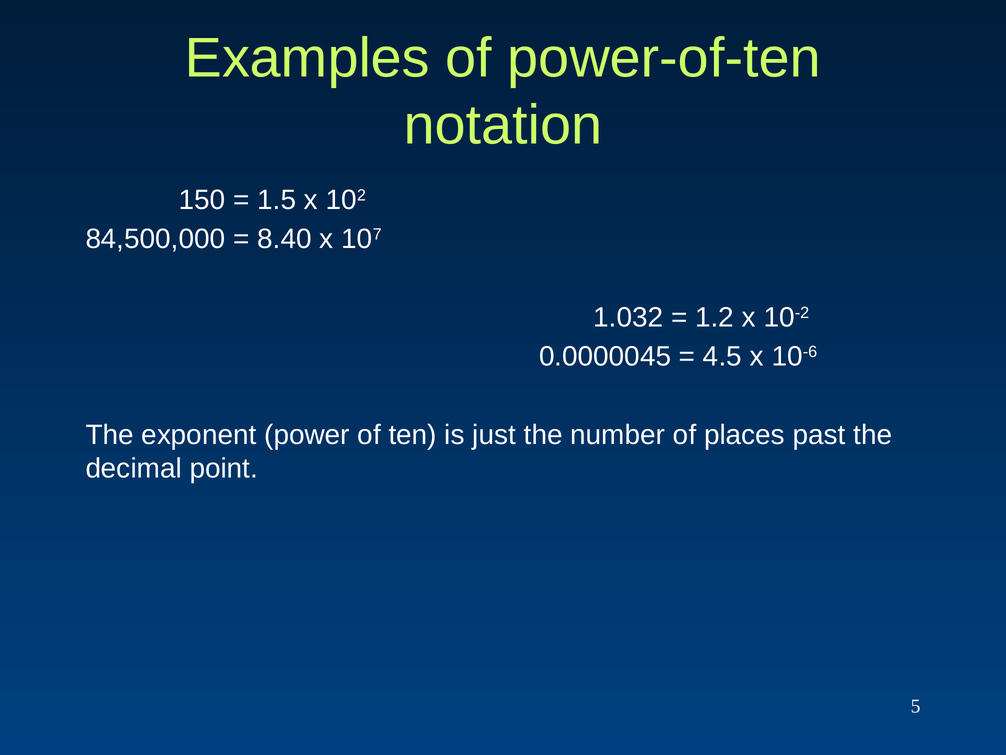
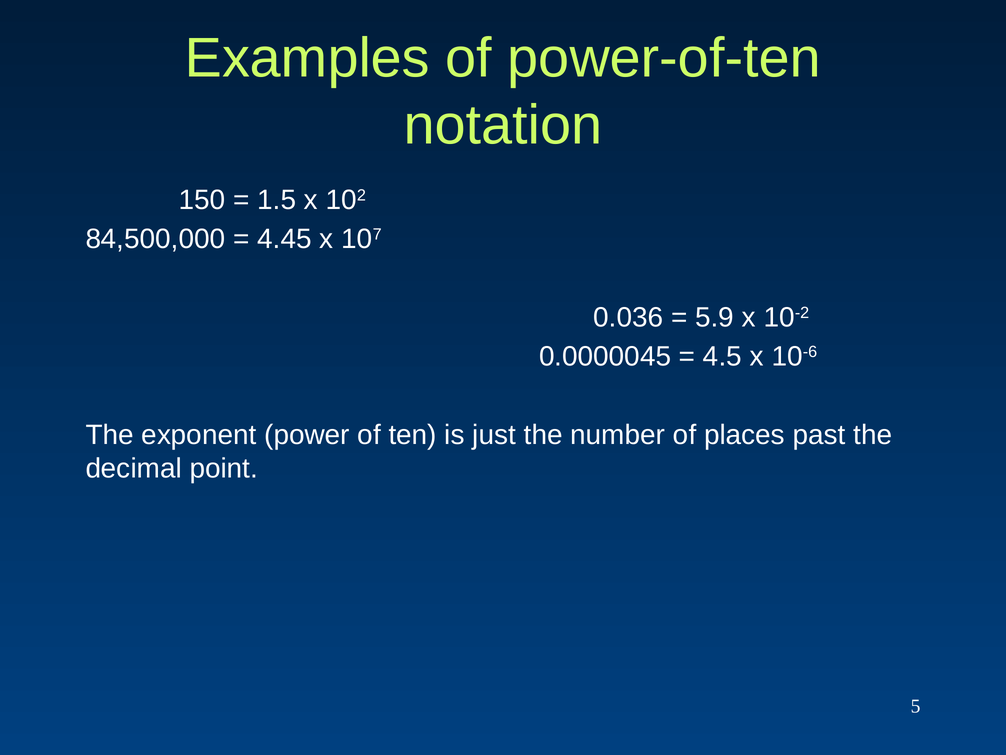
8.40: 8.40 -> 4.45 (284, 239)
1.032: 1.032 -> 0.036 (628, 317)
1.2: 1.2 -> 5.9 (715, 317)
